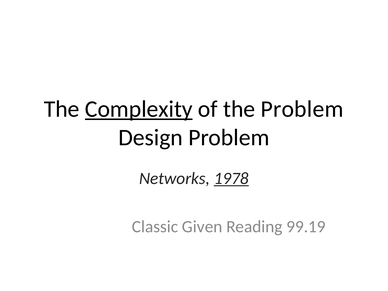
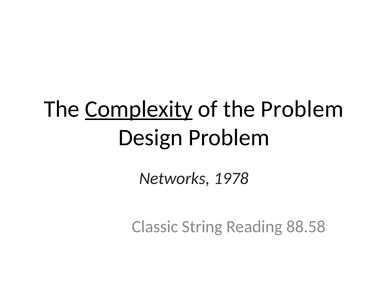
1978 underline: present -> none (231, 178)
Given: Given -> String (202, 227)
99.19: 99.19 -> 88.58 (306, 227)
